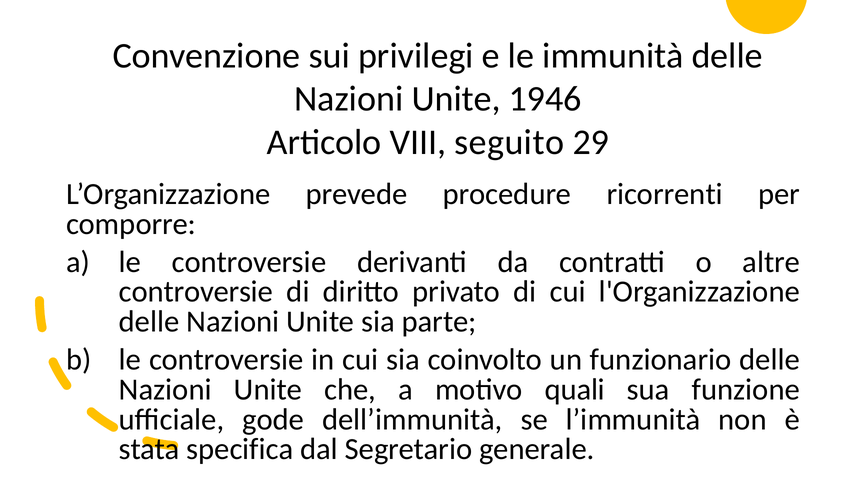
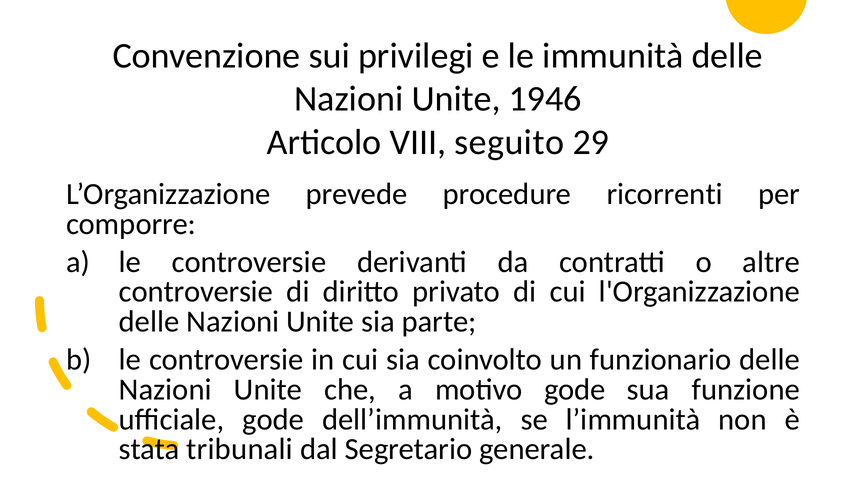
motivo quali: quali -> gode (575, 389)
specifica: specifica -> tribunali (240, 449)
